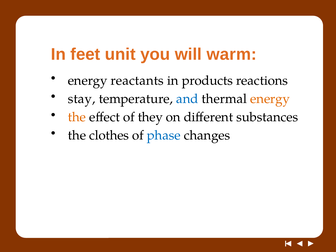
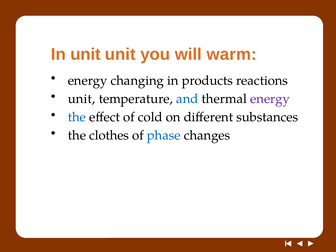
In feet: feet -> unit (85, 54)
reactants: reactants -> changing (137, 80)
stay: stay -> unit (82, 99)
energy colour: orange -> purple (270, 99)
the colour: orange -> blue (77, 117)
they: they -> cold (150, 117)
